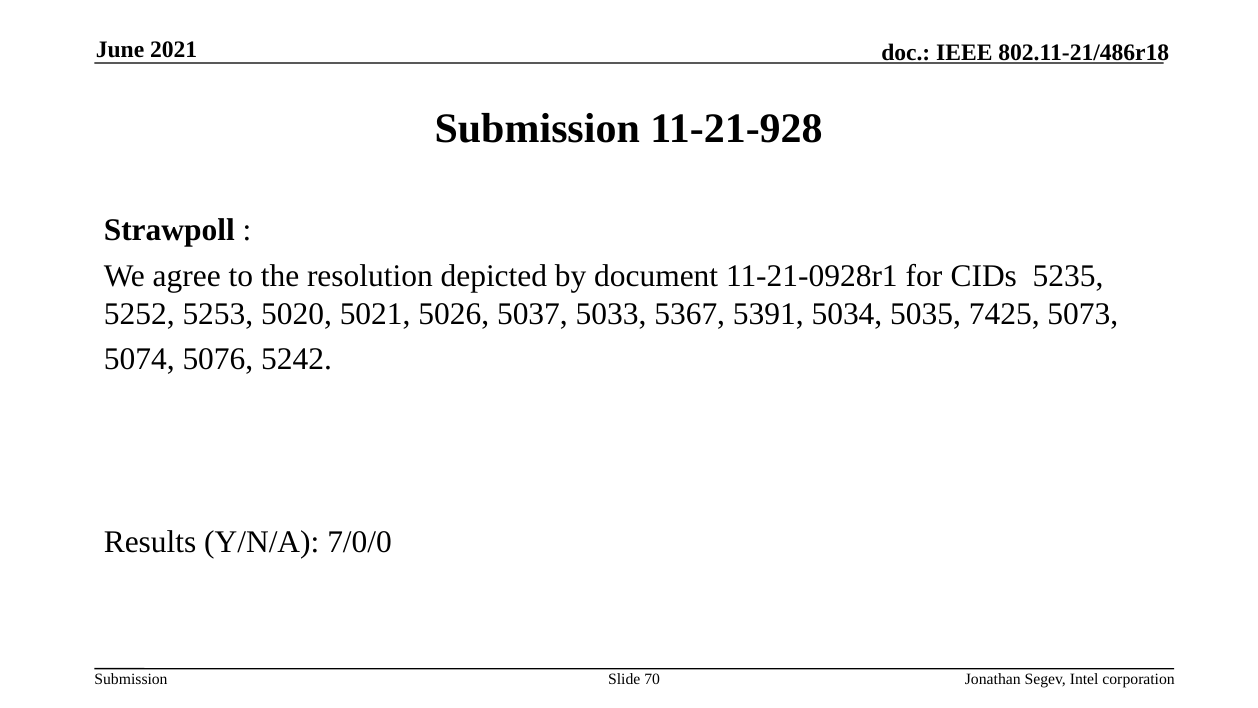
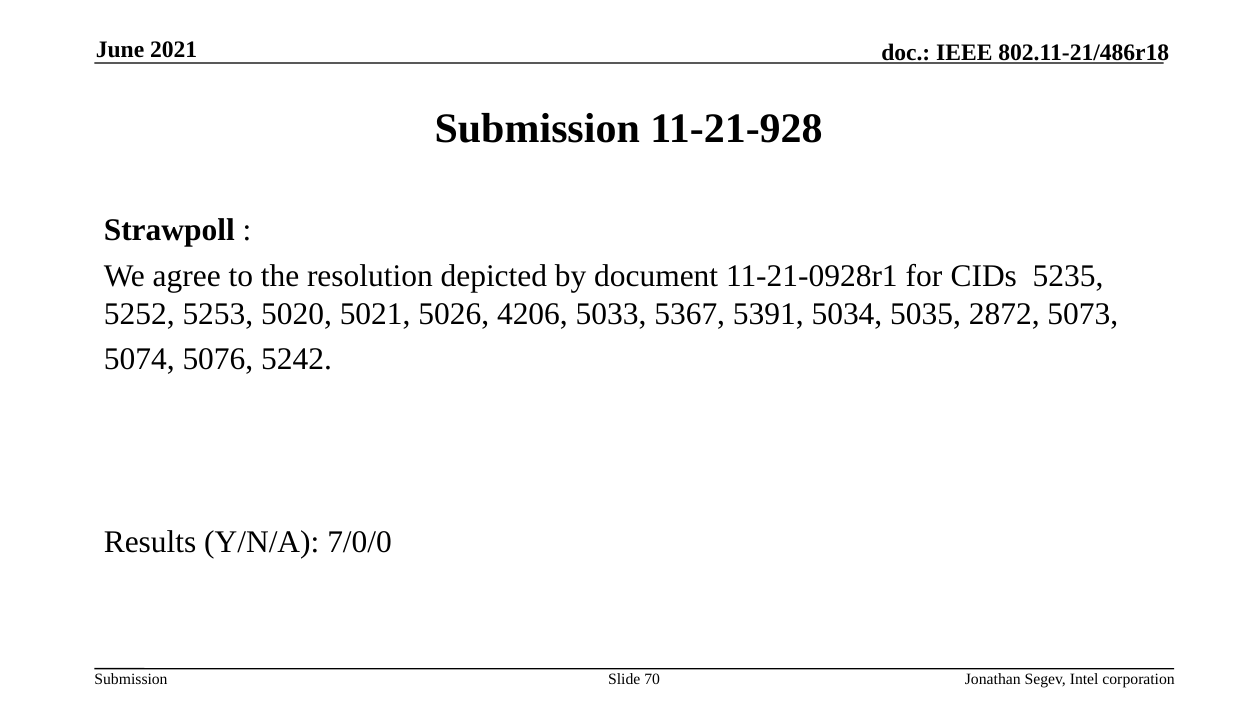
5037: 5037 -> 4206 (532, 314)
7425: 7425 -> 2872 (1004, 314)
